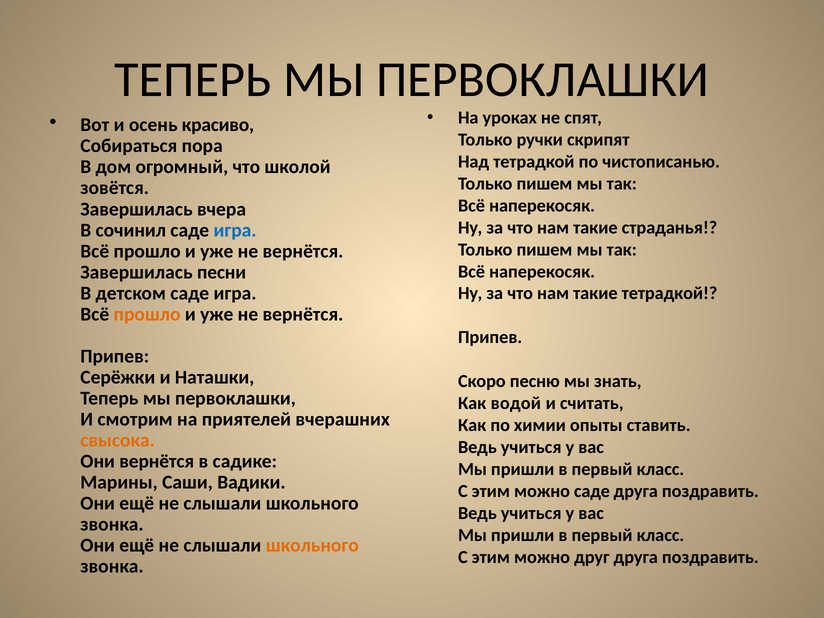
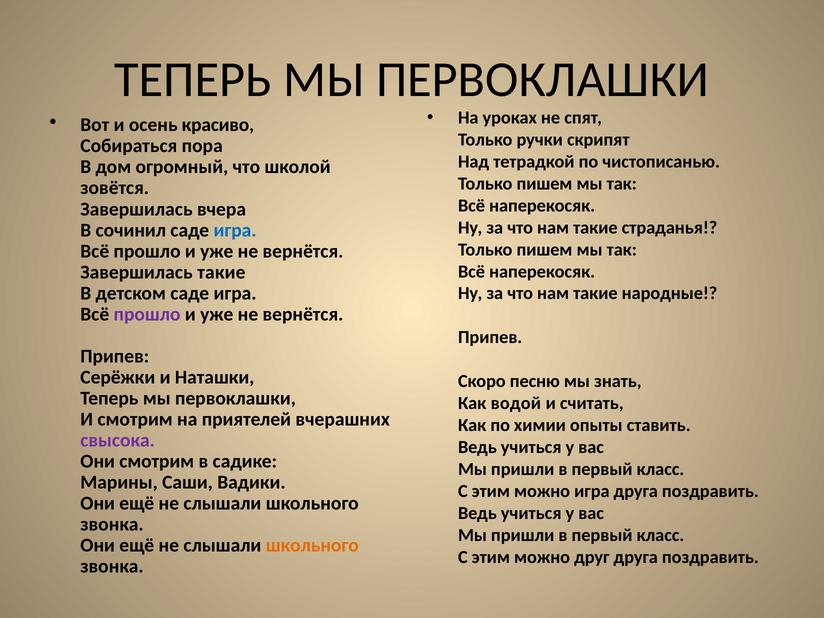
Завершилась песни: песни -> такие (221, 272)
такие тетрадкой: тетрадкой -> народные (670, 293)
прошло colour: orange -> purple (147, 314)
свысока colour: orange -> purple (118, 440)
Они вернётся: вернётся -> смотрим (157, 461)
можно саде: саде -> игра (592, 491)
